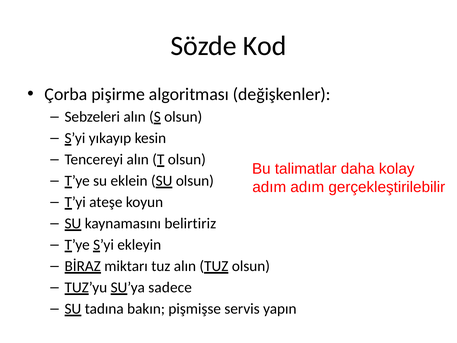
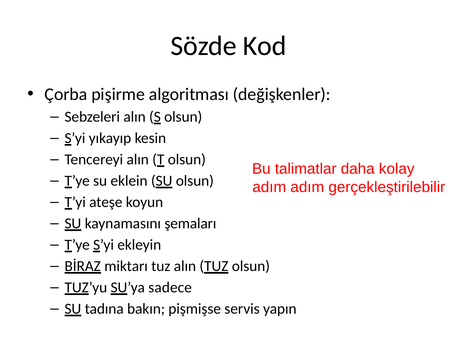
belirtiriz: belirtiriz -> şemaları (190, 223)
